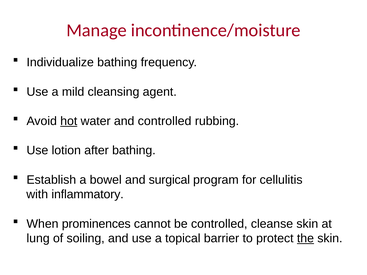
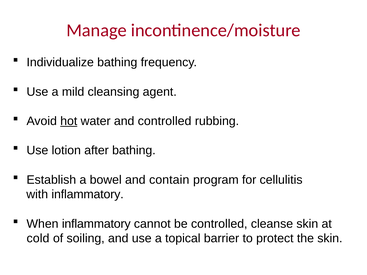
surgical: surgical -> contain (169, 180)
When prominences: prominences -> inflammatory (96, 224)
lung: lung -> cold (38, 239)
the underline: present -> none (305, 239)
